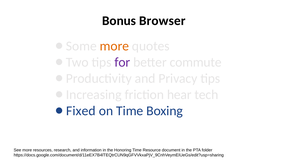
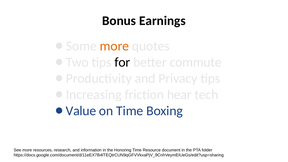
Browser: Browser -> Earnings (162, 21)
for colour: purple -> black (122, 62)
Fixed: Fixed -> Value (81, 111)
